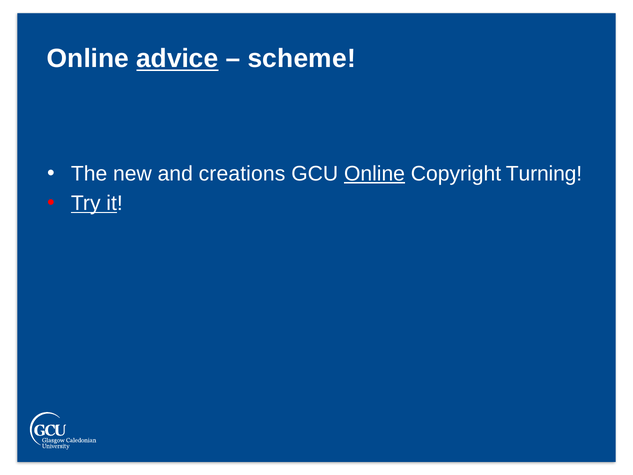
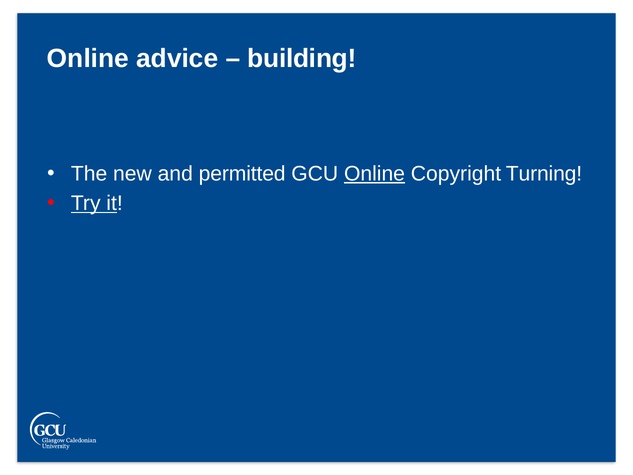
advice underline: present -> none (177, 59)
scheme: scheme -> building (302, 59)
creations: creations -> permitted (242, 174)
